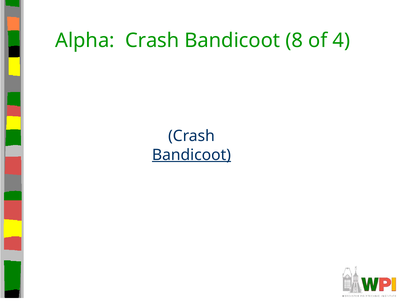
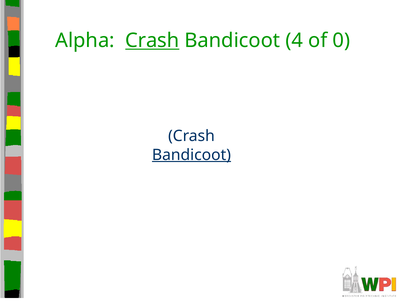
Crash underline: none -> present (152, 41)
8: 8 -> 4 (294, 41)
4: 4 -> 0 (341, 41)
